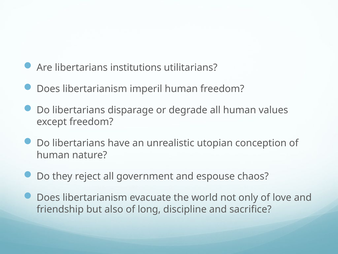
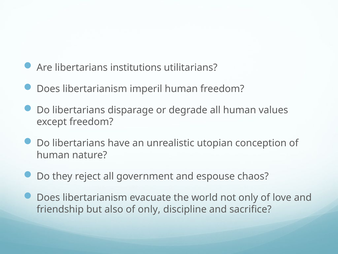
of long: long -> only (149, 209)
